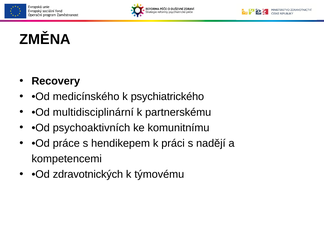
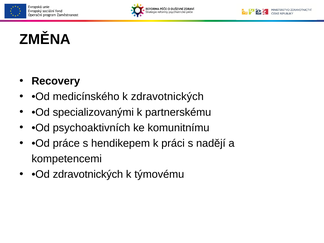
k psychiatrického: psychiatrického -> zdravotnických (167, 97)
multidisciplinární: multidisciplinární -> specializovanými (93, 112)
